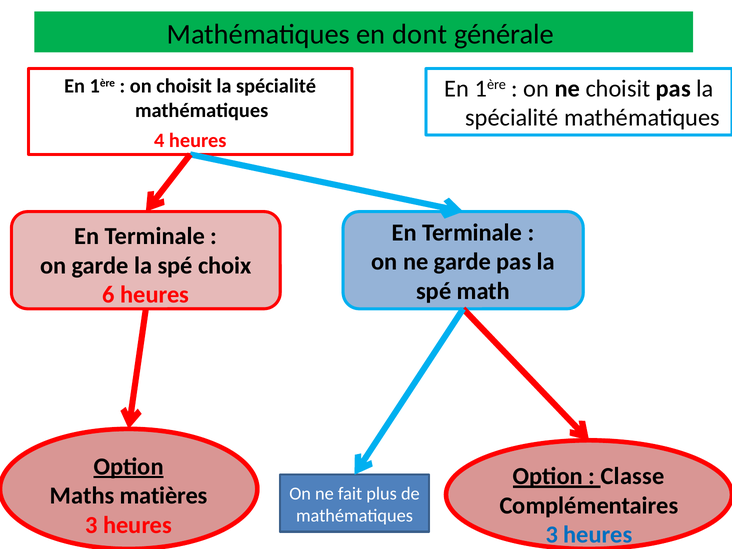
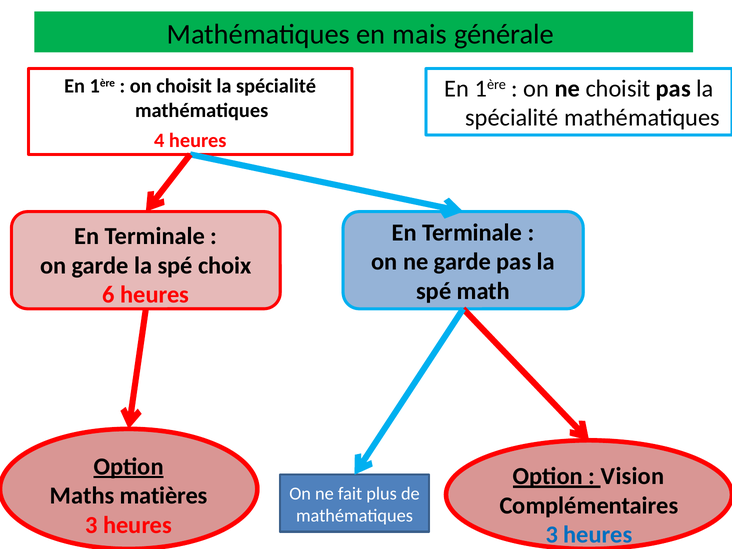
dont: dont -> mais (420, 34)
Classe: Classe -> Vision (633, 476)
